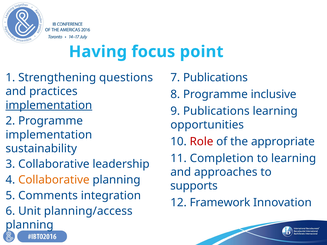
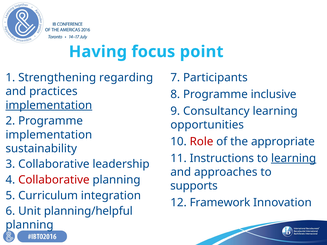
questions: questions -> regarding (126, 78)
7 Publications: Publications -> Participants (215, 78)
9 Publications: Publications -> Consultancy (216, 111)
Completion: Completion -> Instructions (222, 158)
learning underline: none -> present (294, 158)
Collaborative colour: orange -> red (54, 180)
Comments: Comments -> Curriculum (48, 196)
planning/access: planning/access -> planning/helpful (88, 211)
